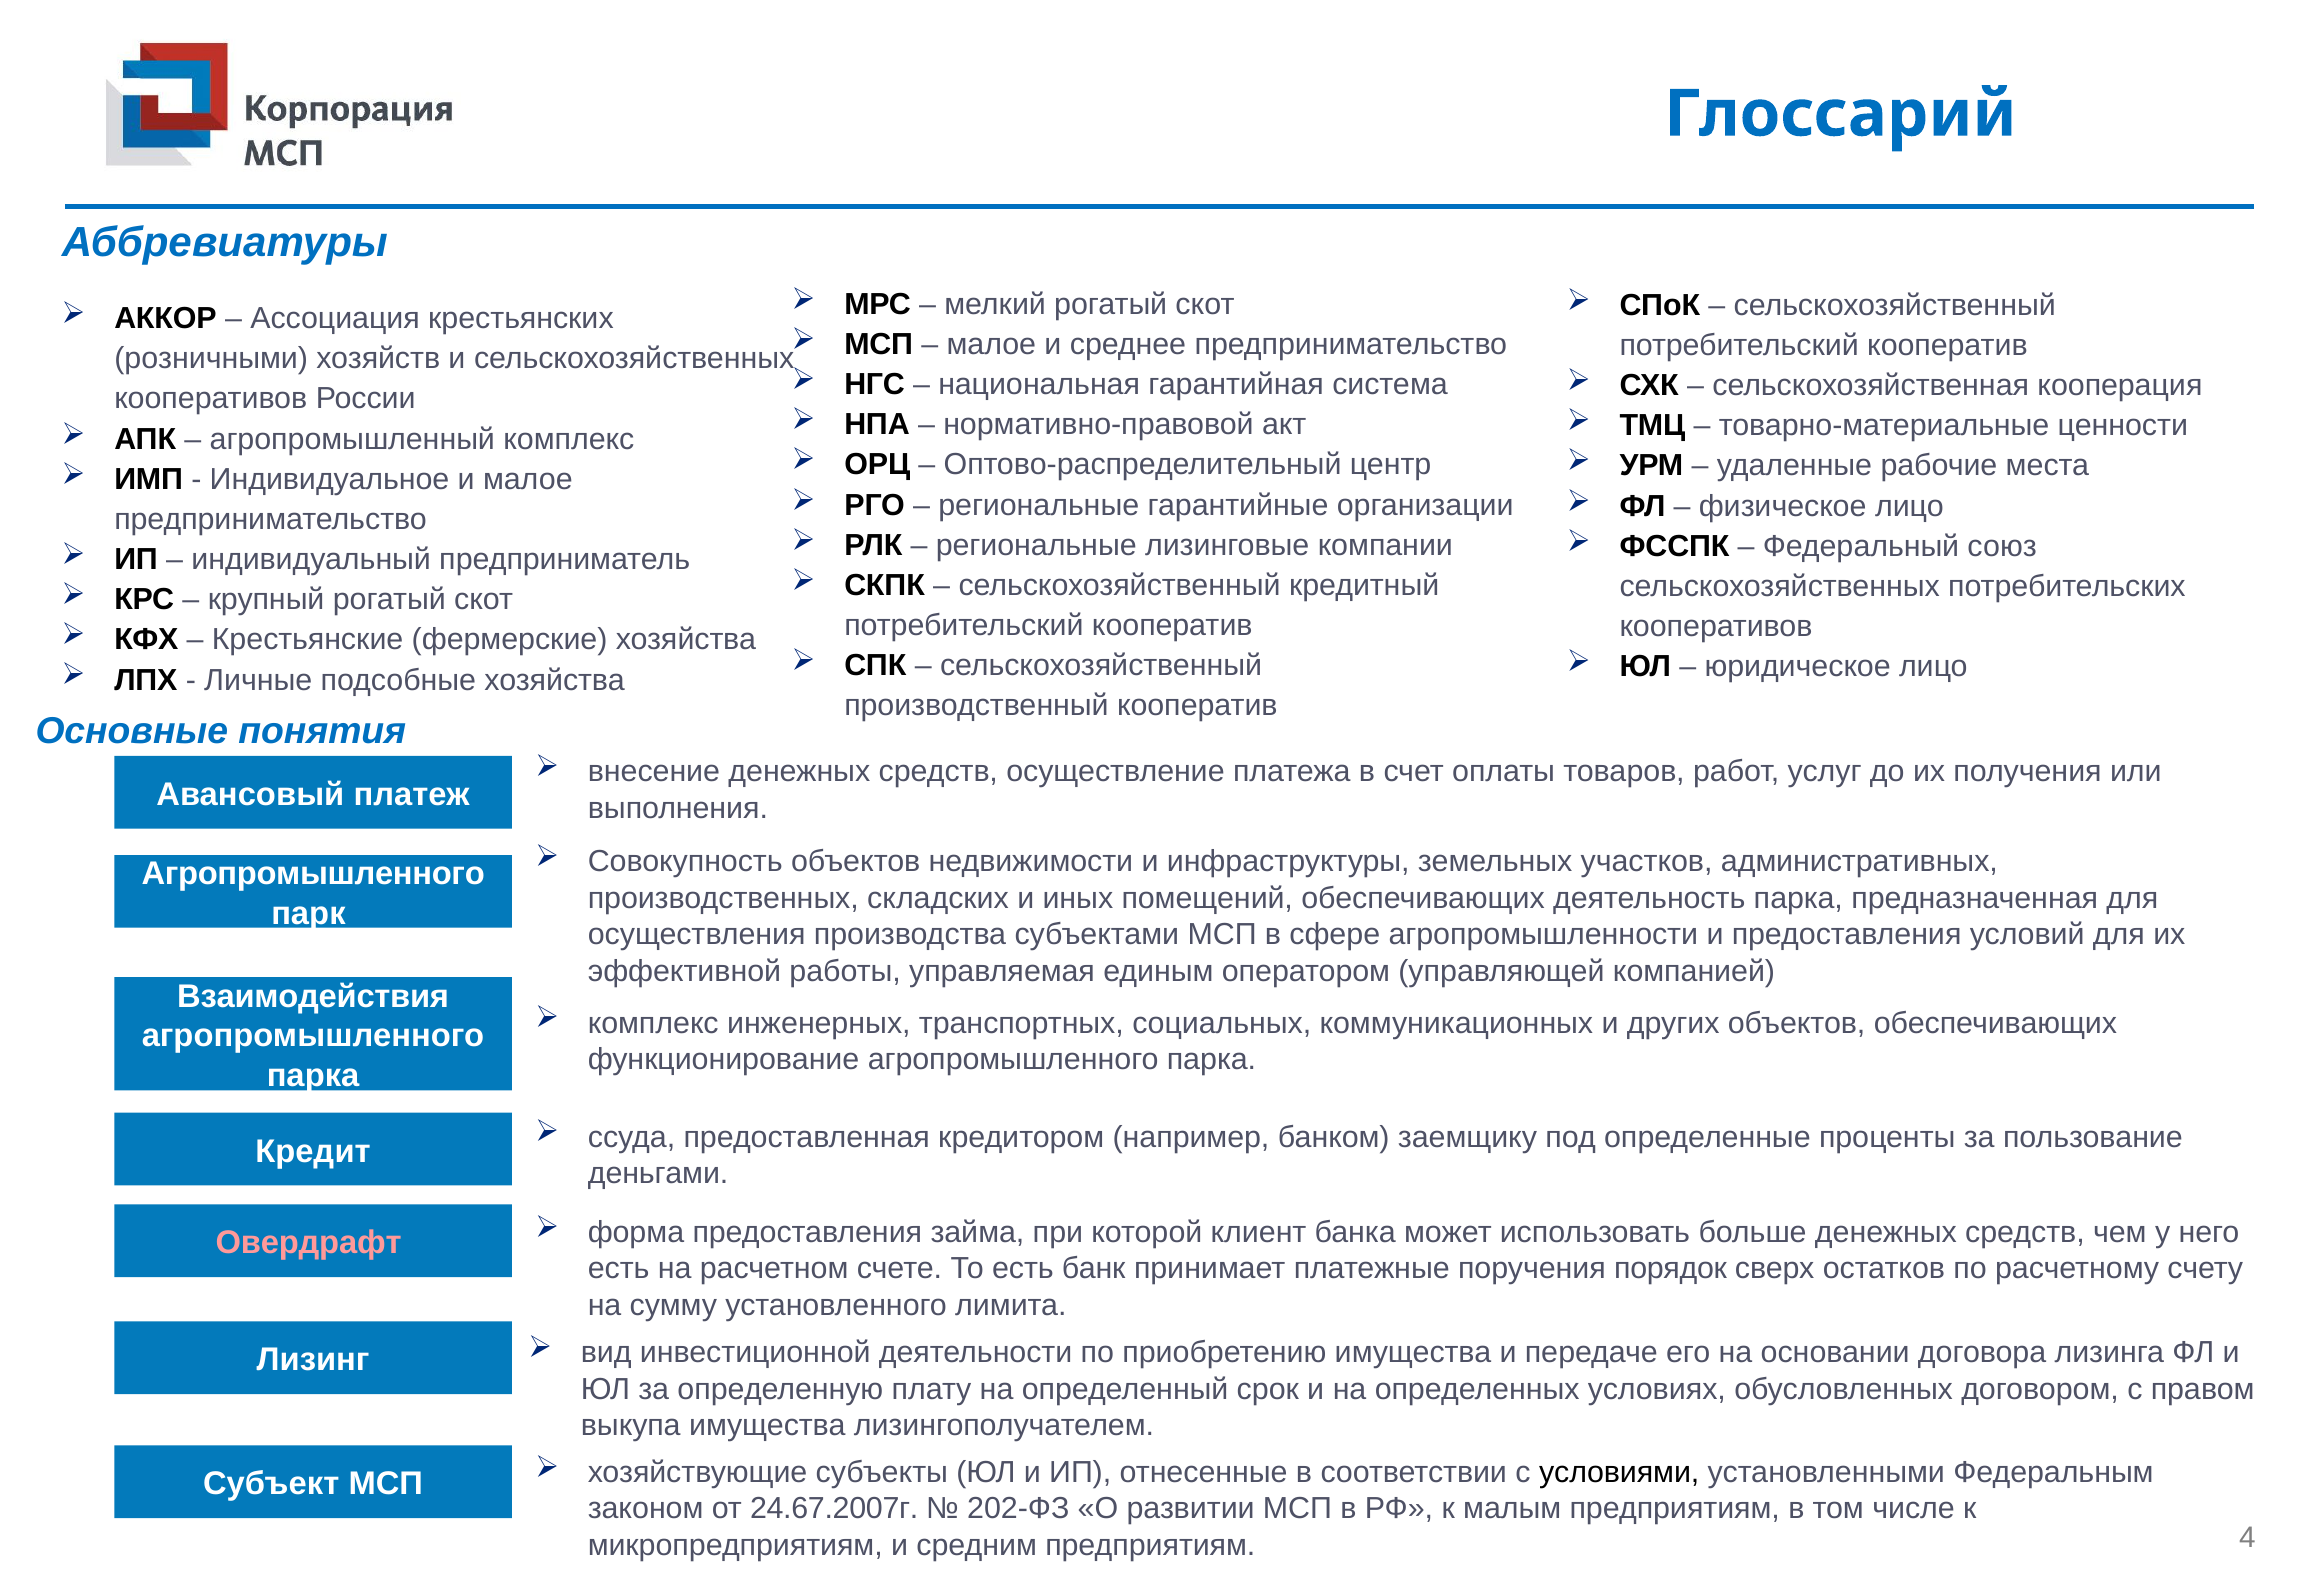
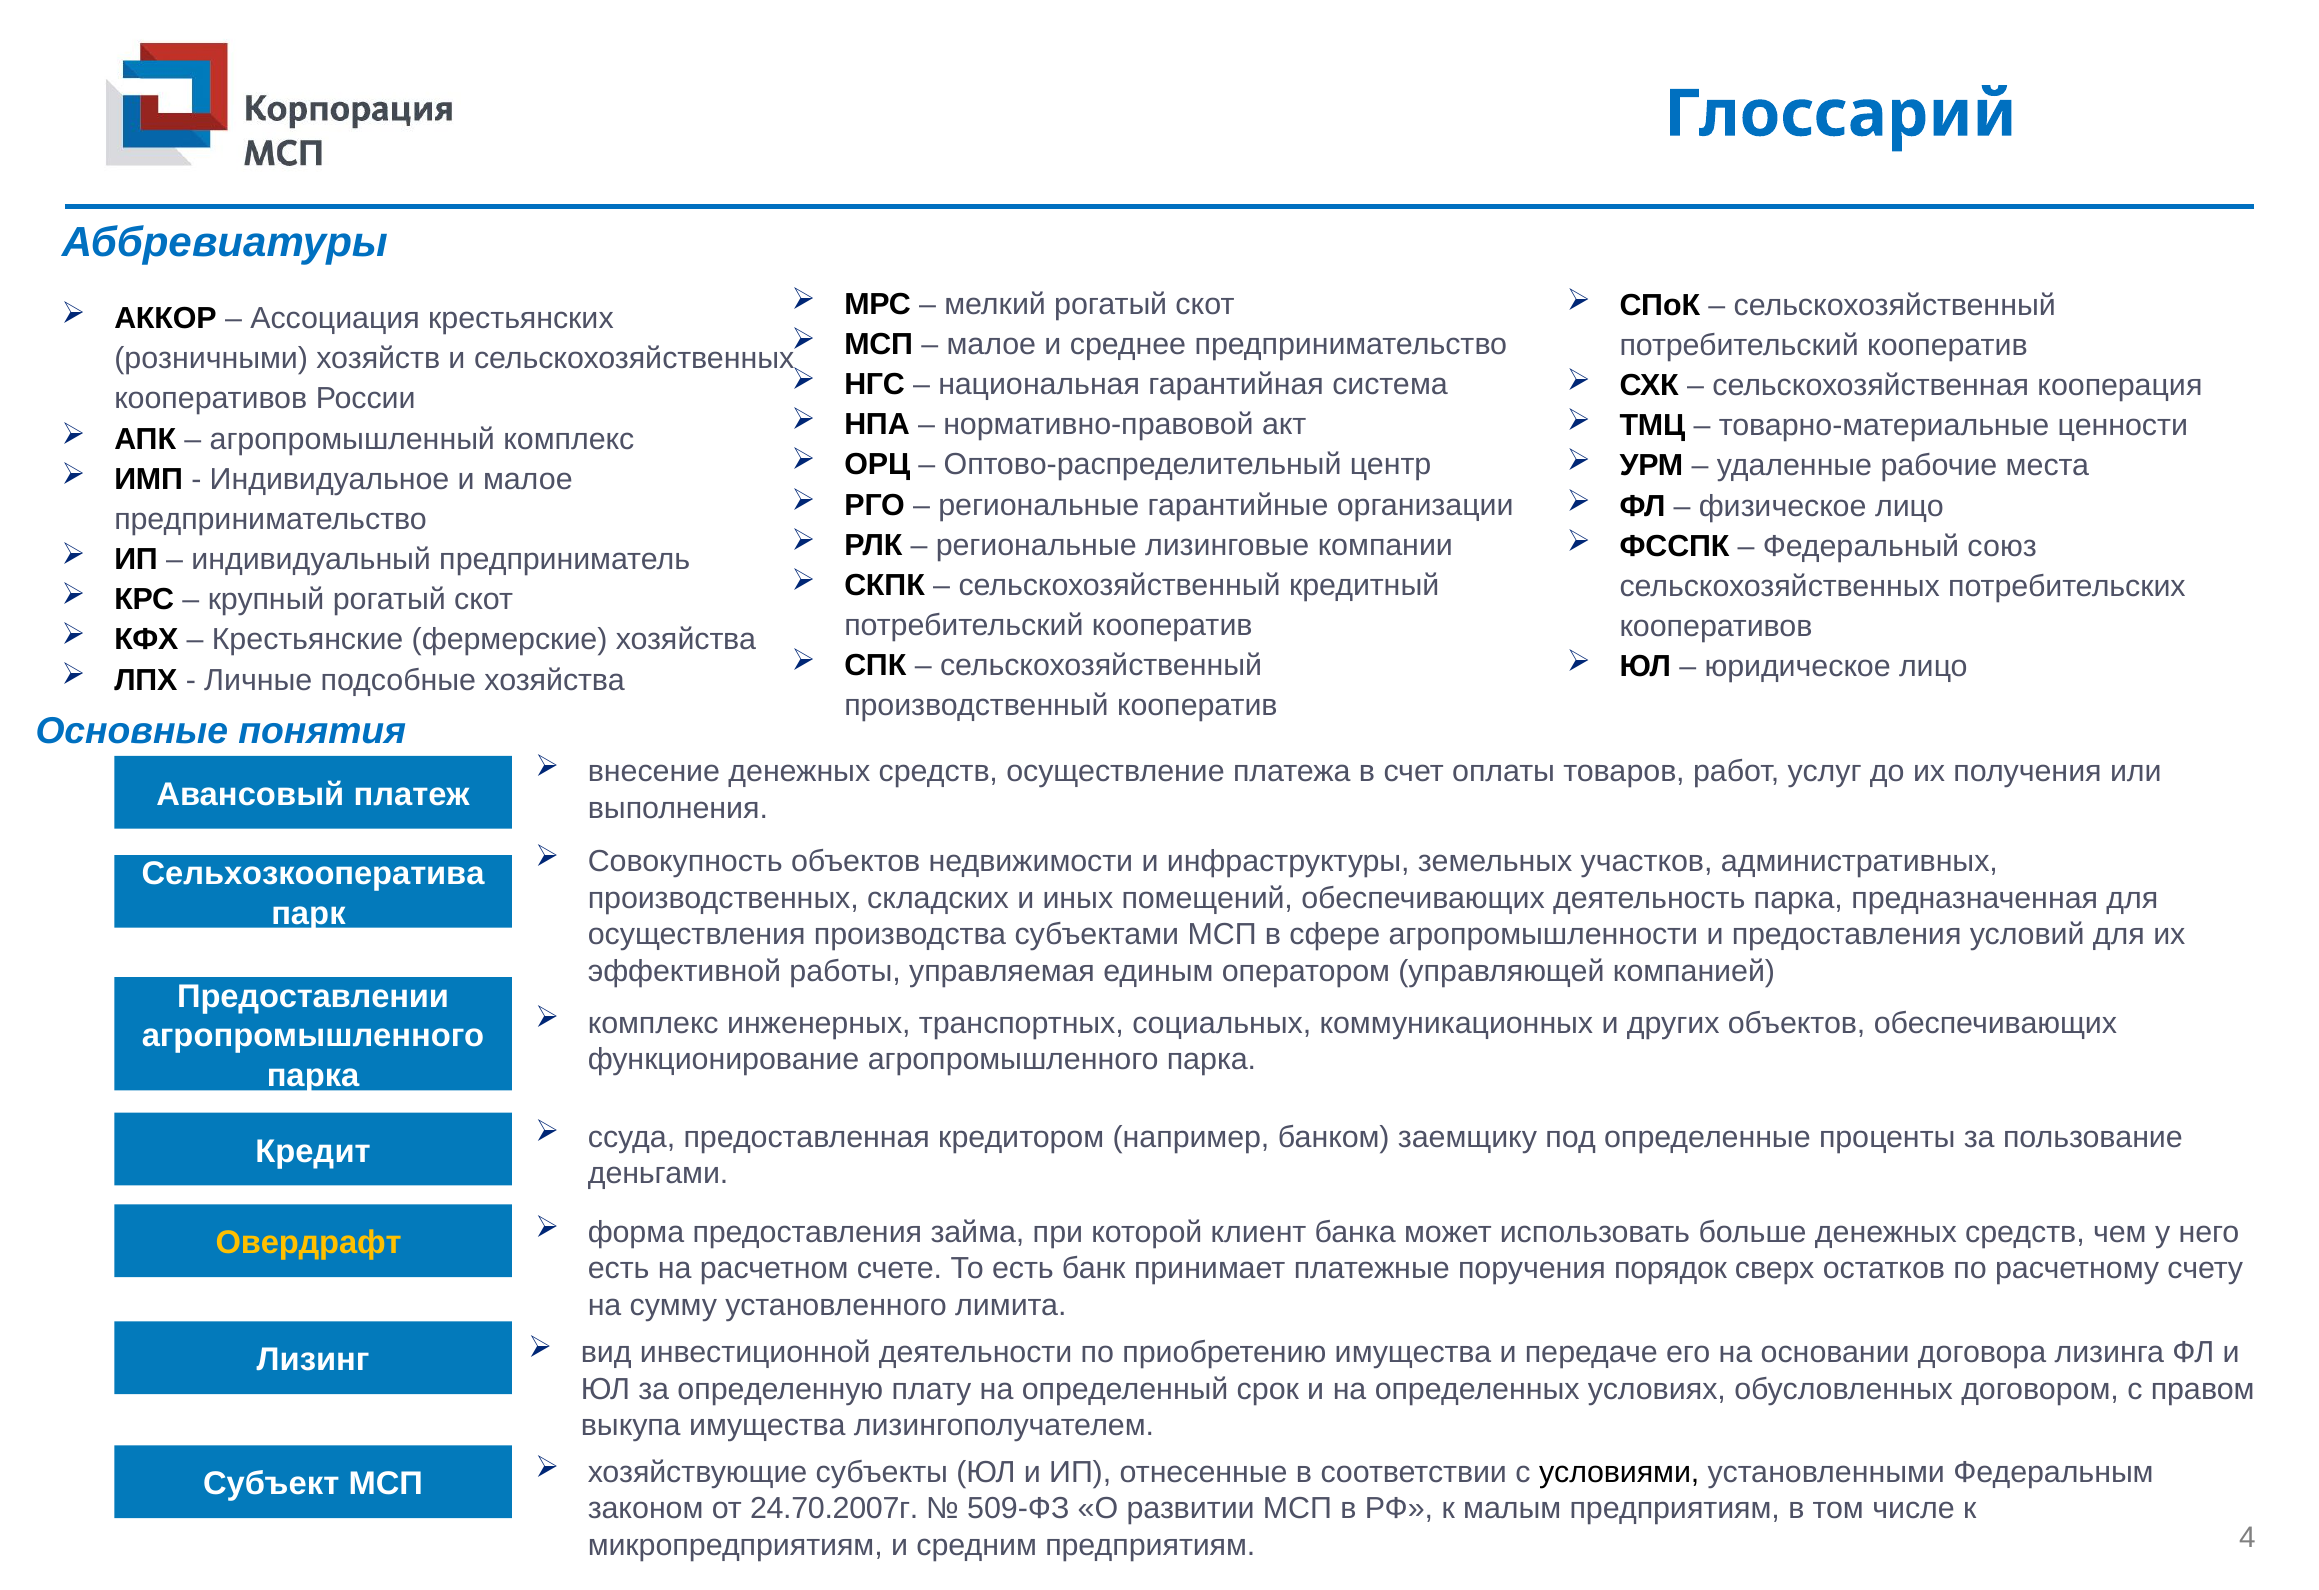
Агропромышленного: Агропромышленного -> Сельхозкооператива (313, 874)
Взаимодействия: Взаимодействия -> Предоставлении (313, 997)
Овердрафт colour: pink -> yellow (309, 1243)
24.67.2007г: 24.67.2007г -> 24.70.2007г (834, 1509)
202-ФЗ: 202-ФЗ -> 509-ФЗ (1018, 1509)
